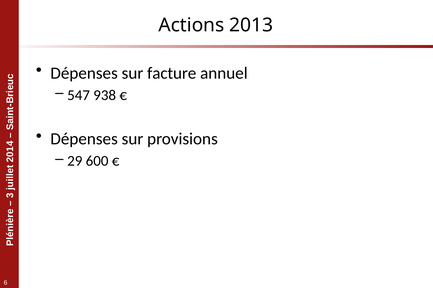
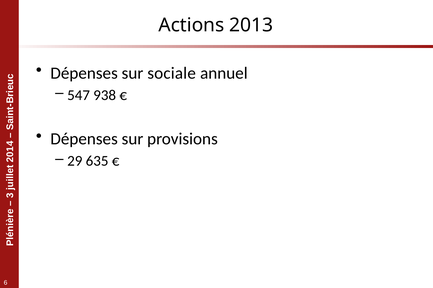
facture: facture -> sociale (172, 73)
600: 600 -> 635 (97, 161)
